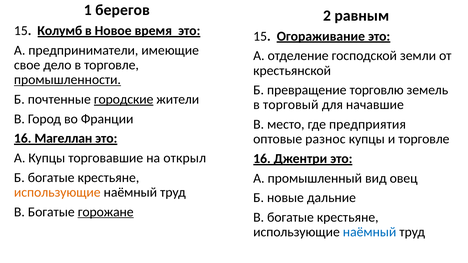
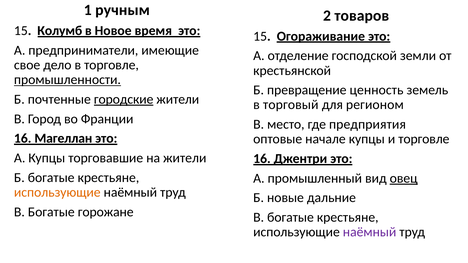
берегов: берегов -> ручным (123, 10)
равным: равным -> товаров (362, 16)
торговлю: торговлю -> ценность (377, 90)
начавшие: начавшие -> регионом (375, 105)
разнос: разнос -> начале (325, 139)
на открыл: открыл -> жители (185, 158)
овец underline: none -> present (404, 178)
горожане underline: present -> none (106, 212)
наёмный colour: blue -> purple (370, 232)
